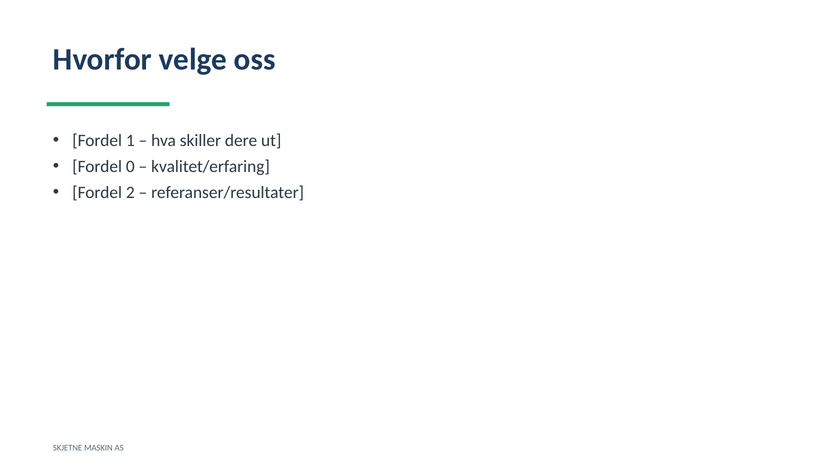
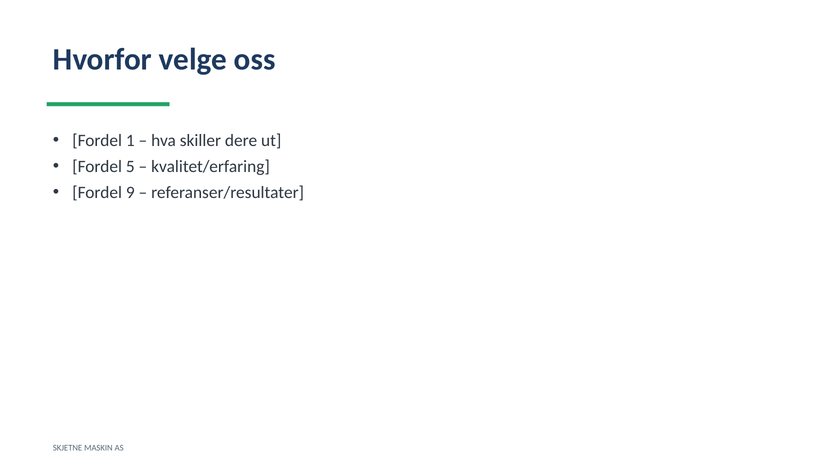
0: 0 -> 5 (130, 167)
2: 2 -> 9 (130, 193)
